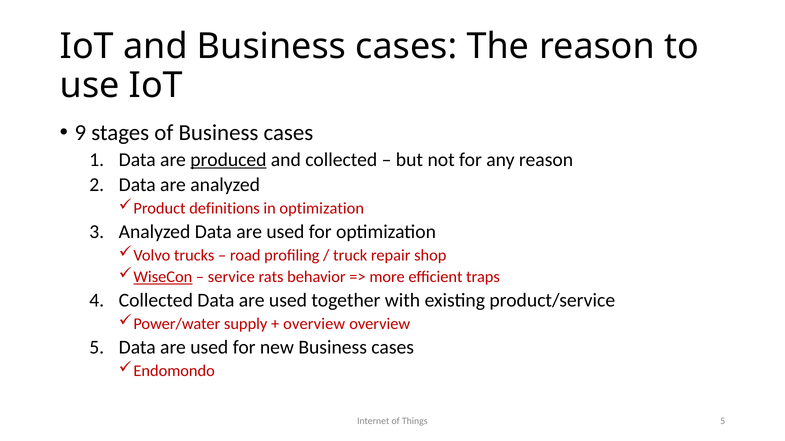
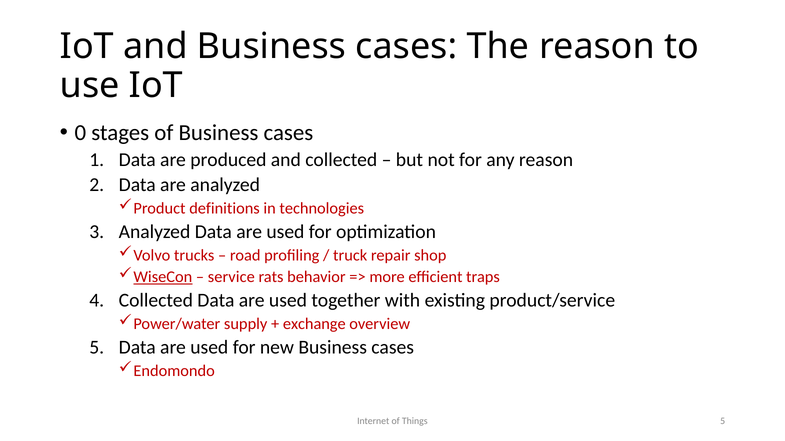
9: 9 -> 0 (80, 133)
produced underline: present -> none (228, 160)
in optimization: optimization -> technologies (322, 209)
overview: overview -> exchange (314, 324)
